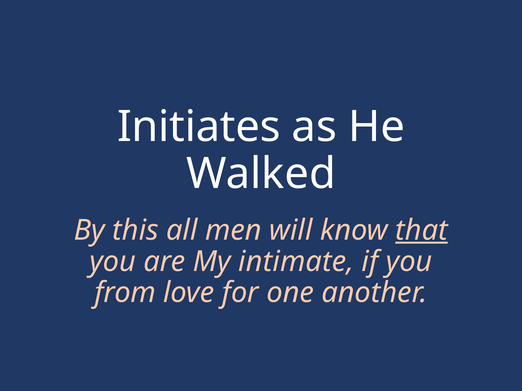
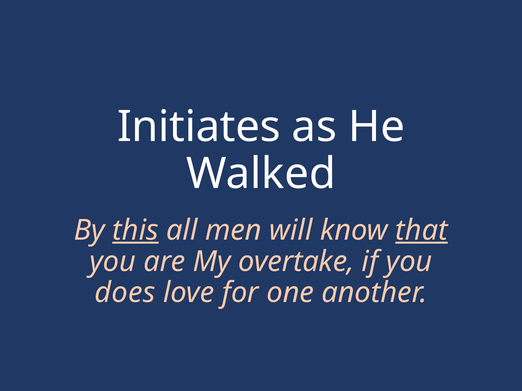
this underline: none -> present (135, 230)
intimate: intimate -> overtake (296, 262)
from: from -> does (125, 293)
